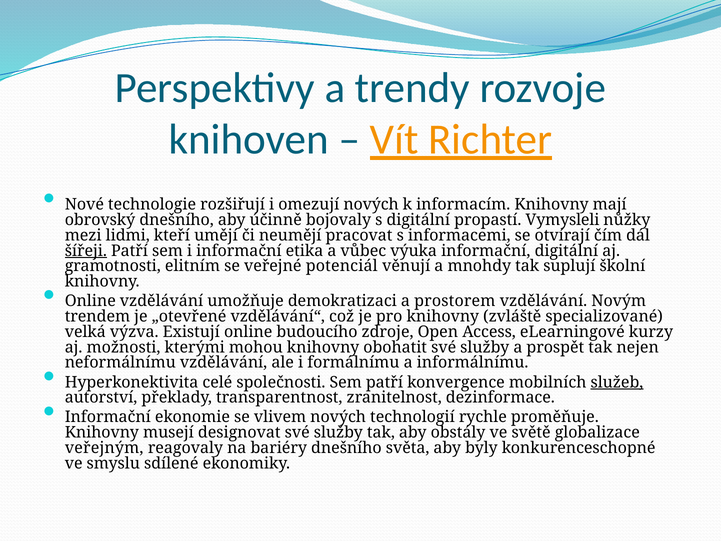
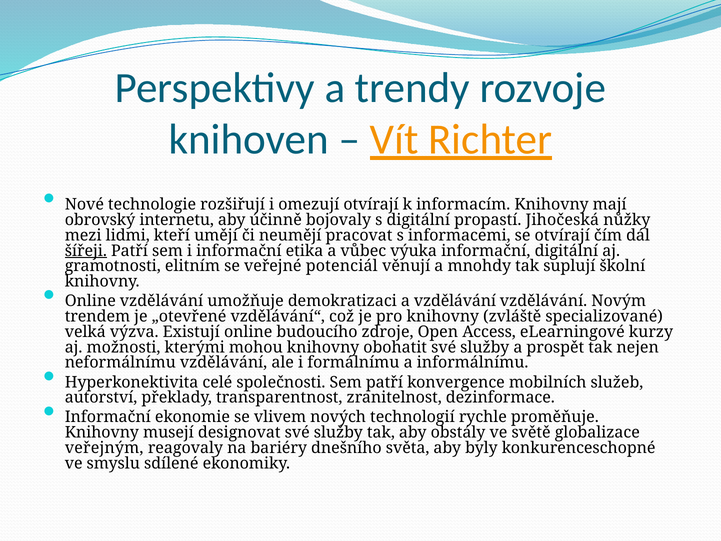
omezují nových: nových -> otvírají (371, 205)
obrovský dnešního: dnešního -> internetu (177, 220)
Vymysleli: Vymysleli -> Jihočeská (562, 220)
a prostorem: prostorem -> vzdělávání (455, 301)
služeb underline: present -> none (617, 382)
